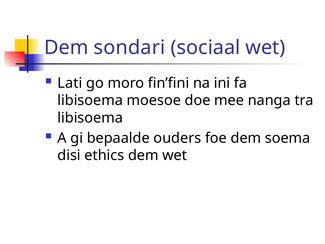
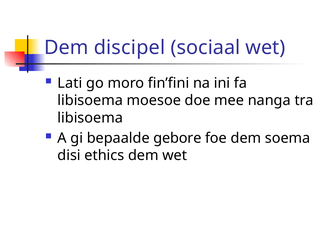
sondari: sondari -> discipel (129, 47)
ouders: ouders -> gebore (177, 138)
